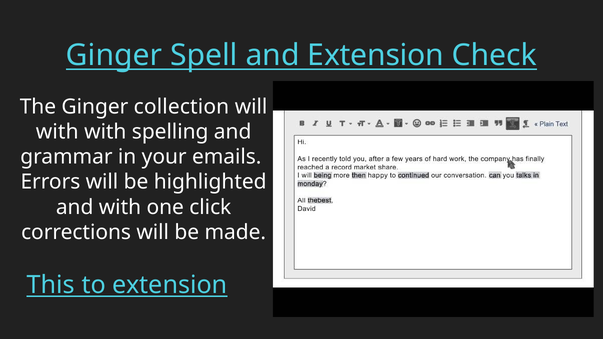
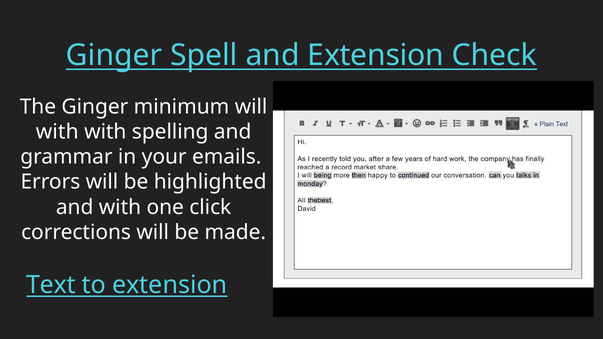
collection: collection -> minimum (182, 107)
This: This -> Text (51, 285)
